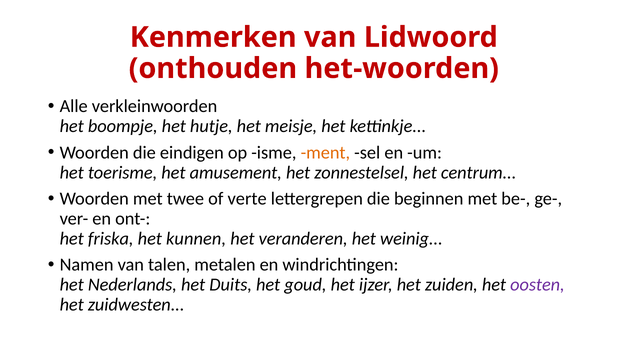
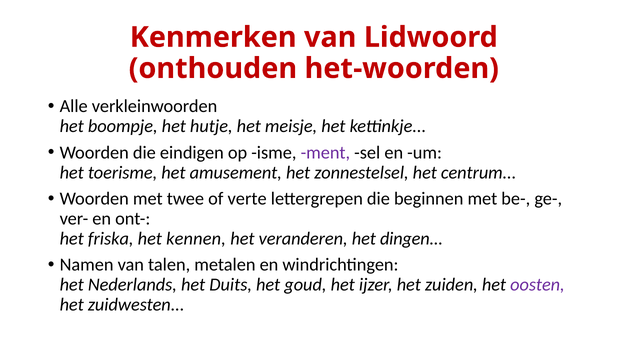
ment colour: orange -> purple (325, 152)
kunnen: kunnen -> kennen (196, 238)
weinig: weinig -> dingen (412, 238)
